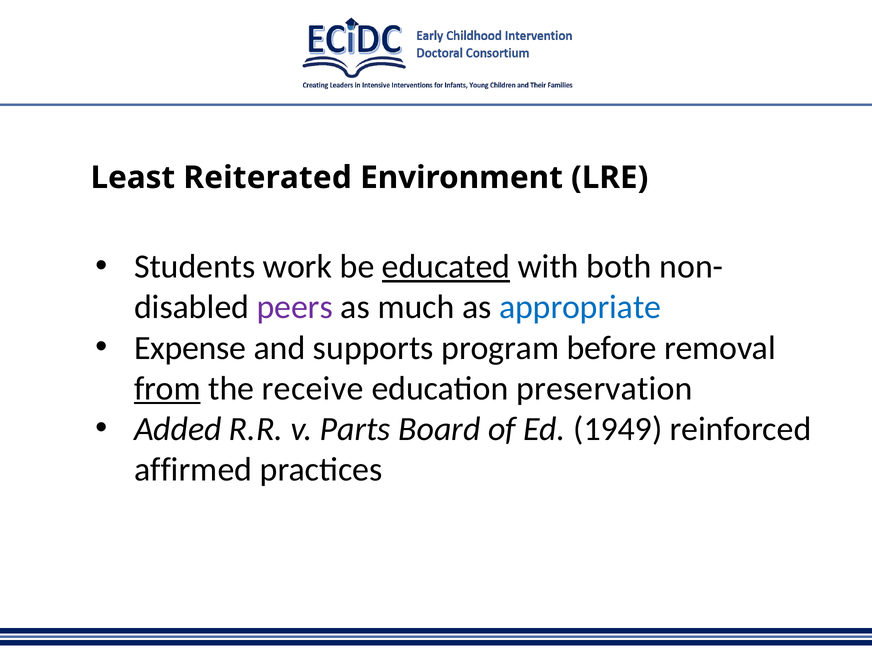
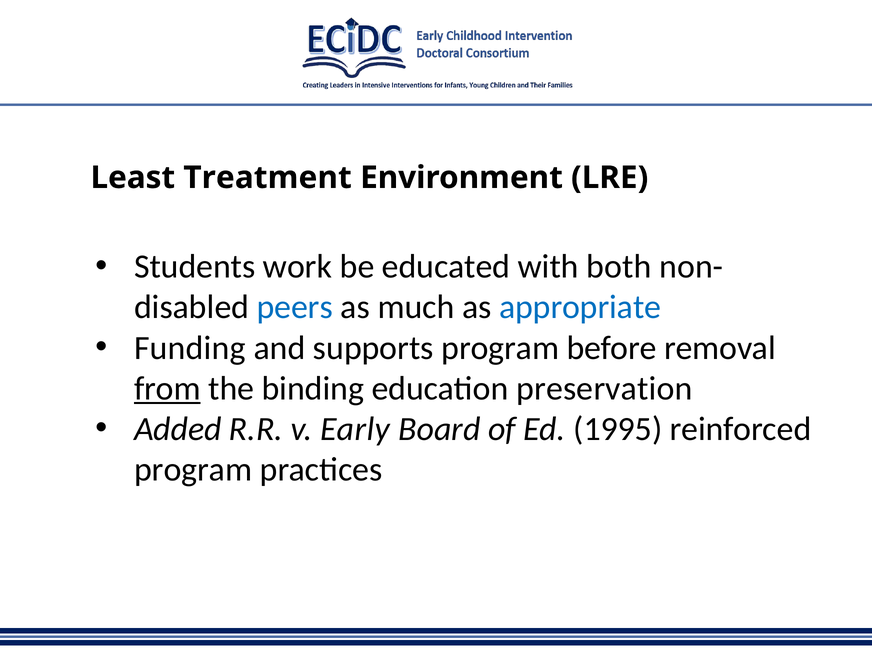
Reiterated: Reiterated -> Treatment (268, 178)
educated underline: present -> none (446, 267)
peers colour: purple -> blue (295, 307)
Expense: Expense -> Funding (190, 348)
receive: receive -> binding (313, 389)
Parts: Parts -> Early (355, 429)
1949: 1949 -> 1995 (618, 429)
affirmed: affirmed -> program (193, 470)
